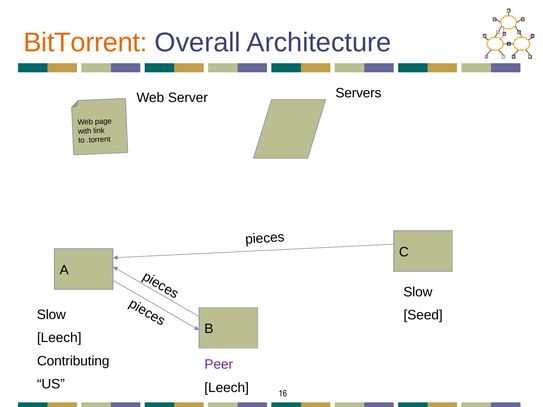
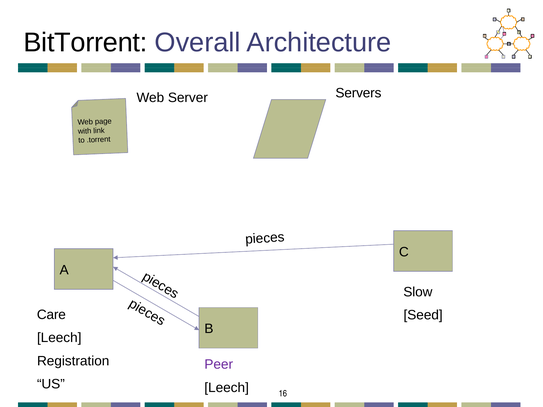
BitTorrent colour: orange -> black (85, 43)
Slow: Slow -> Care (51, 315)
Contributing: Contributing -> Registration (73, 361)
